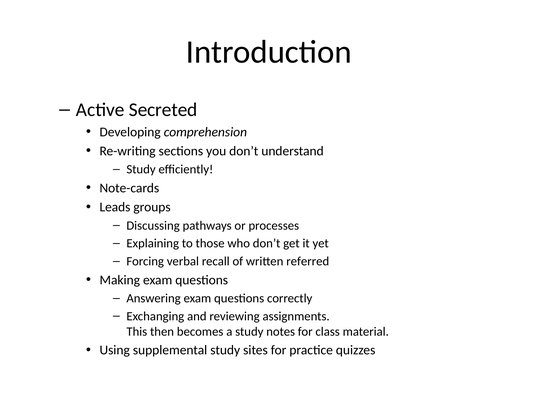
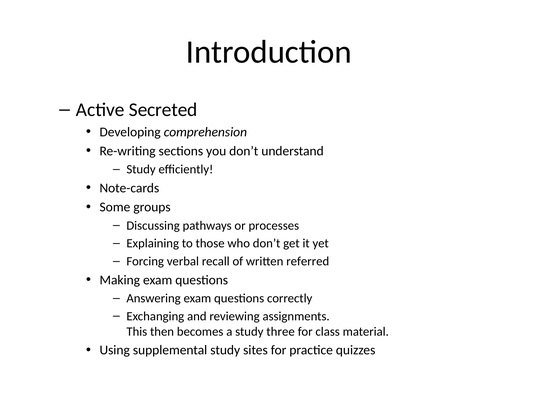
Leads: Leads -> Some (115, 207)
notes: notes -> three (281, 332)
